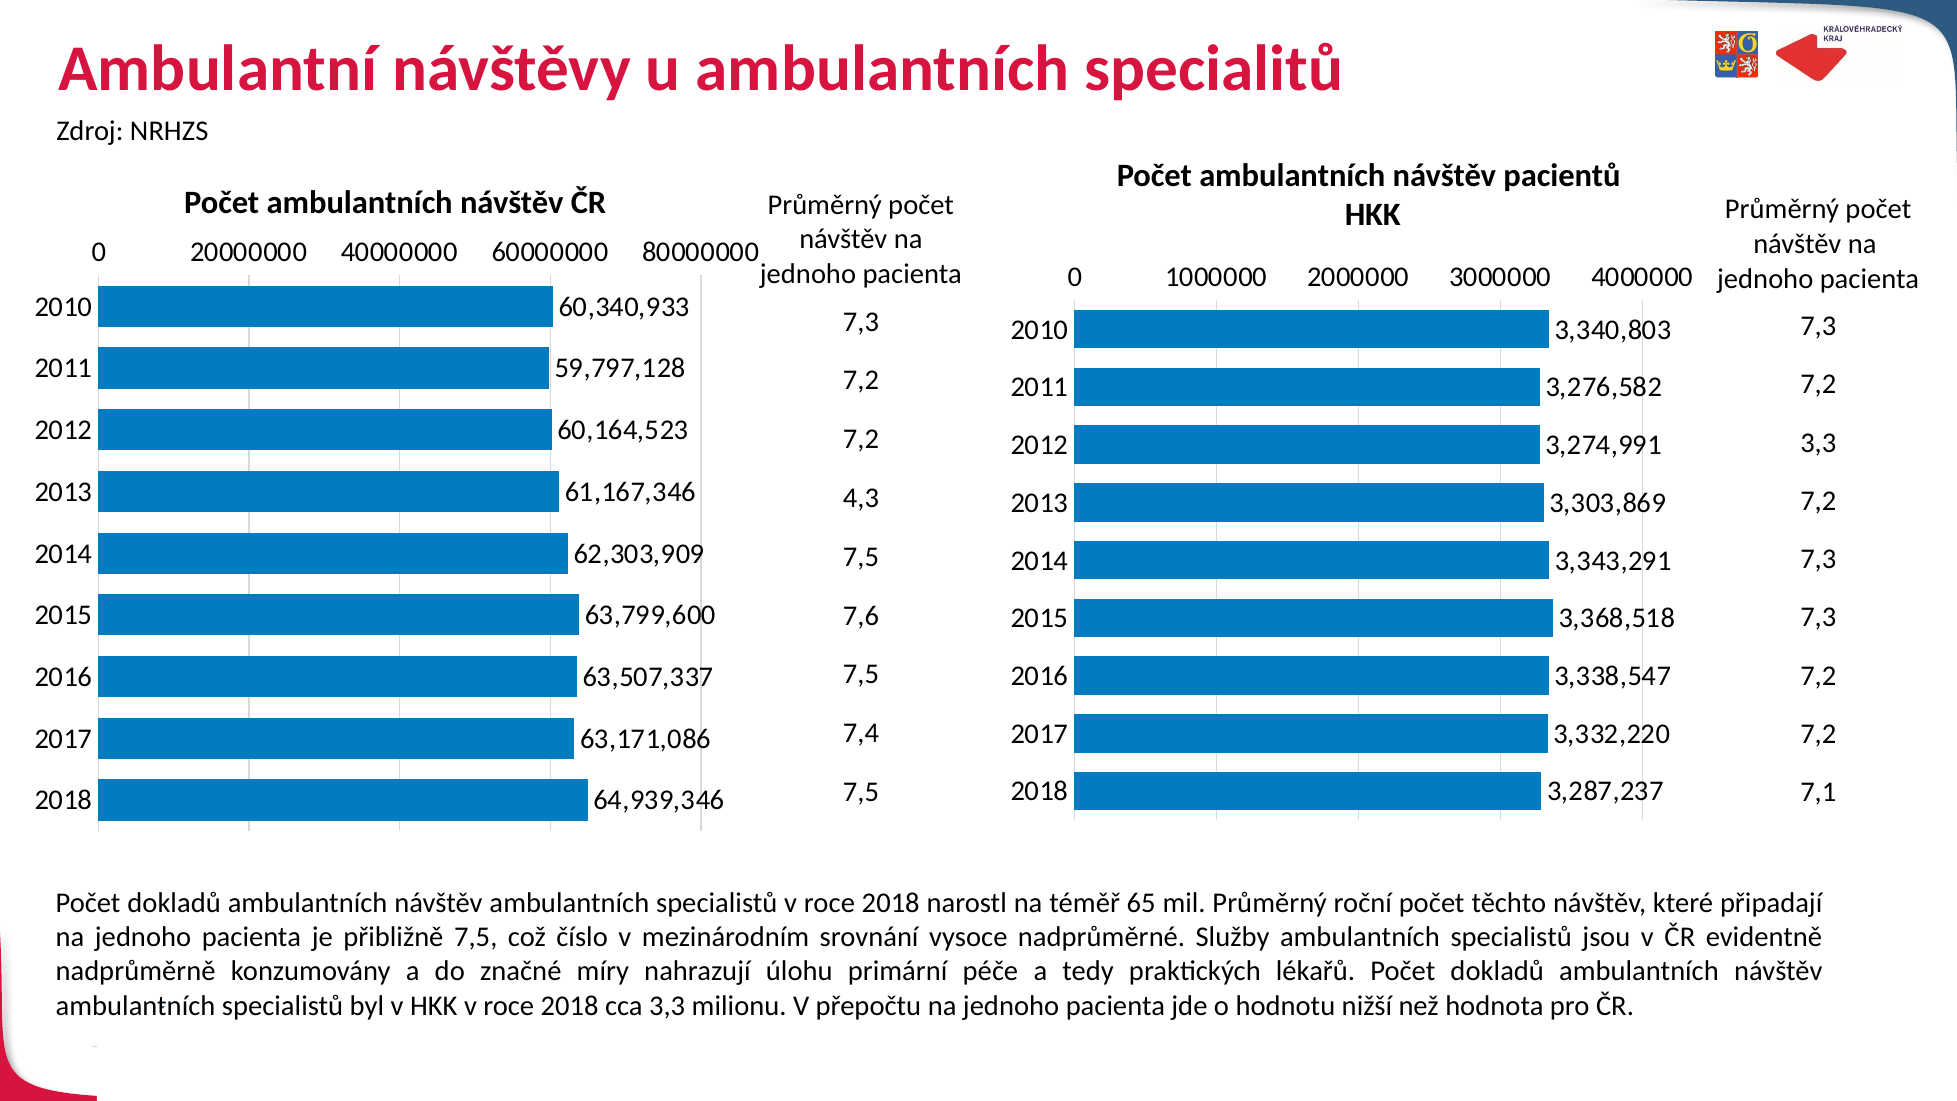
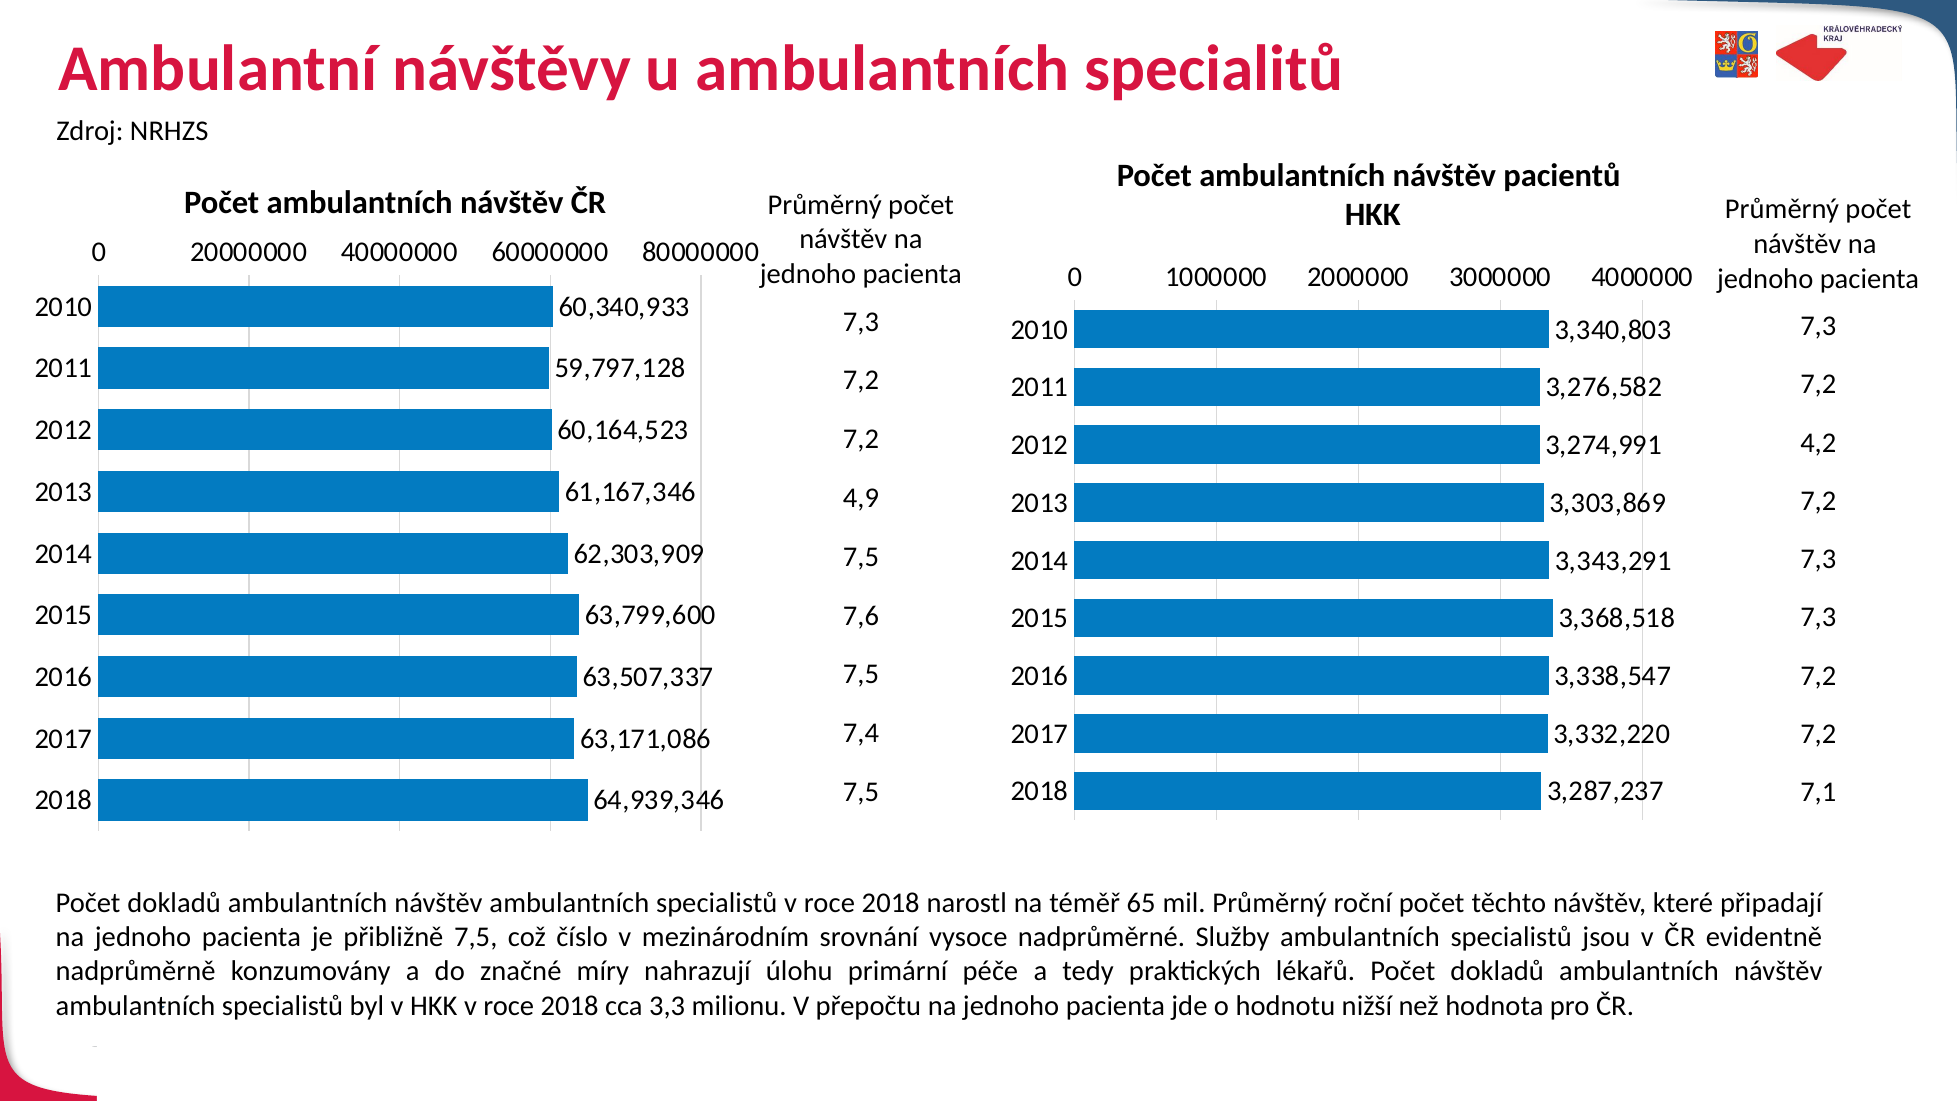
3,3: 3,3 -> 4,2 (1818, 443)
4,3: 4,3 -> 4,9 (861, 498)
